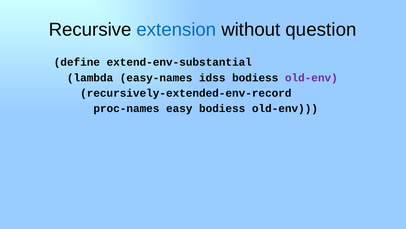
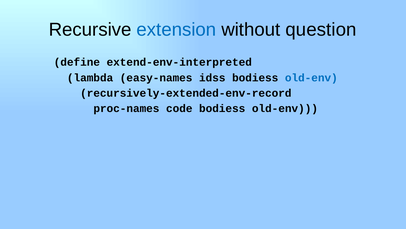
extend-env-substantial: extend-env-substantial -> extend-env-interpreted (179, 62)
old-env colour: purple -> blue (311, 78)
easy: easy -> code (179, 108)
